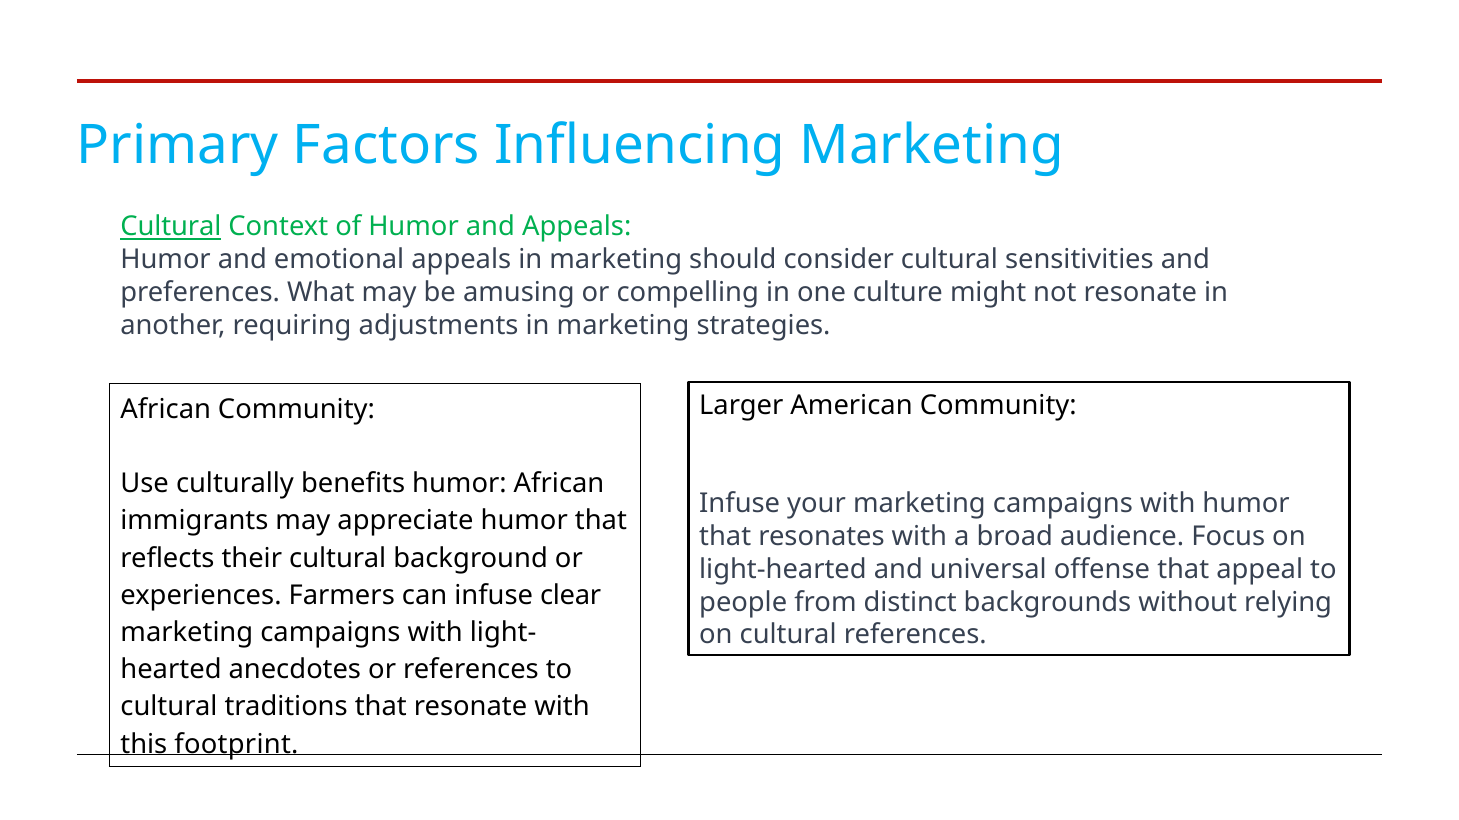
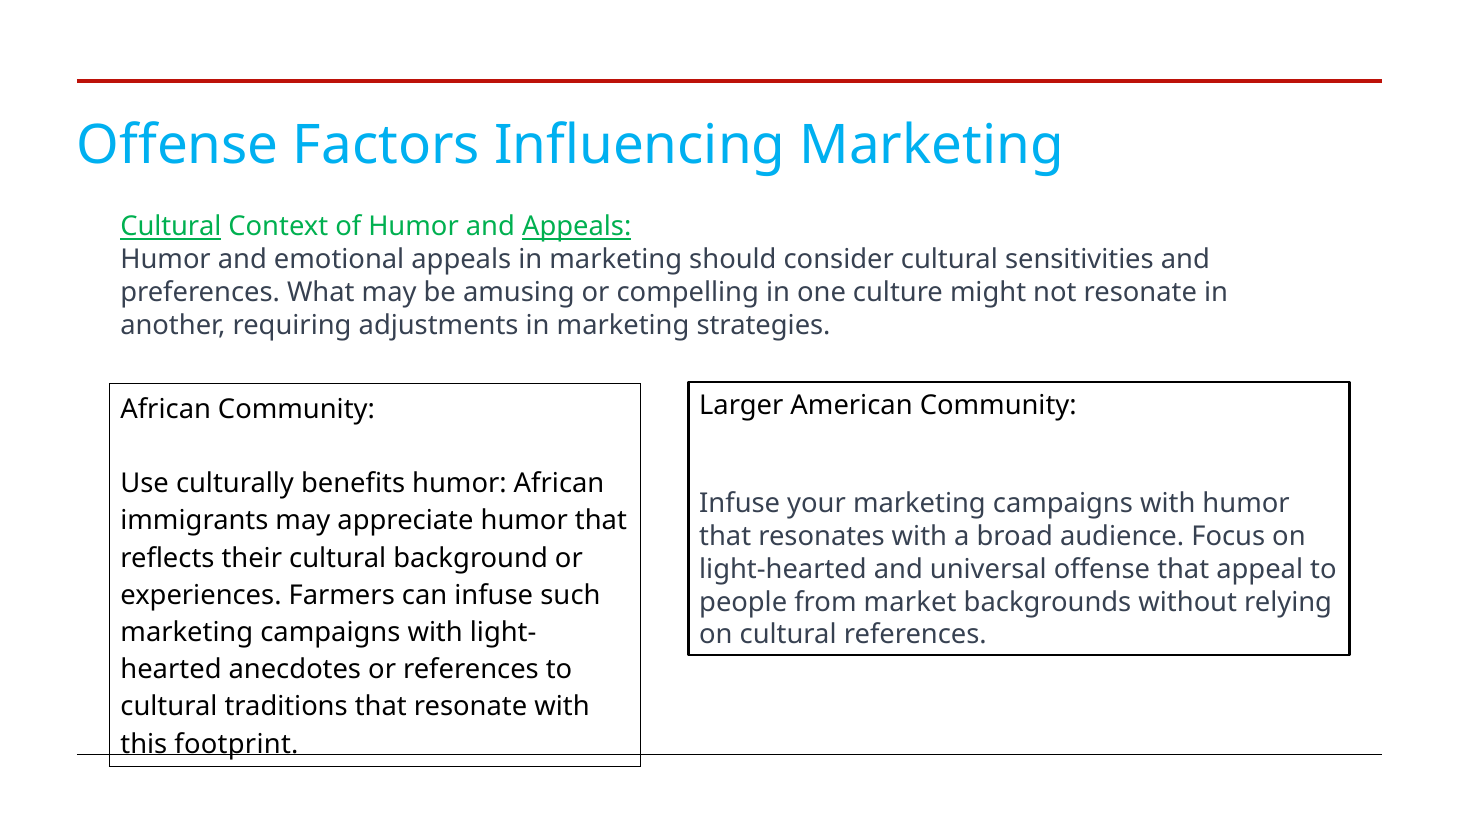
Primary: Primary -> Offense (178, 146)
Appeals underline: none -> present (577, 227)
clear: clear -> such (570, 596)
distinct: distinct -> market (910, 603)
